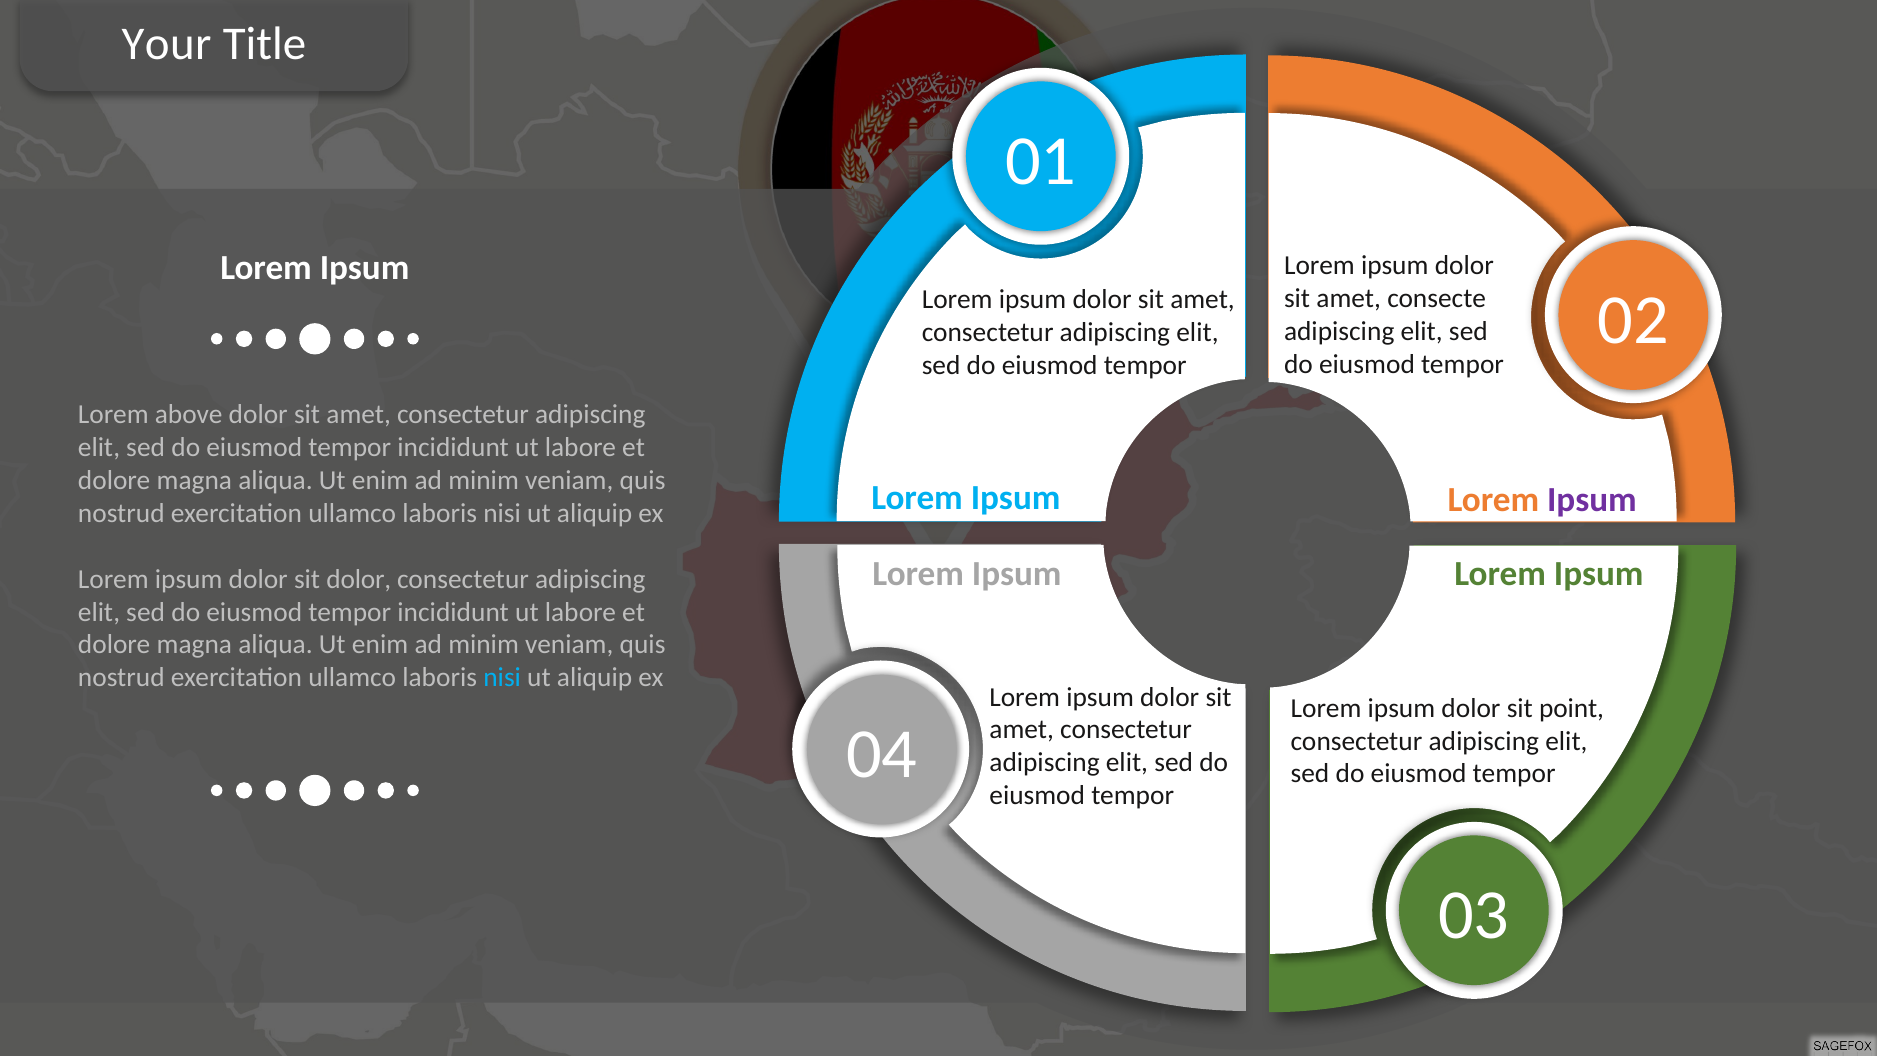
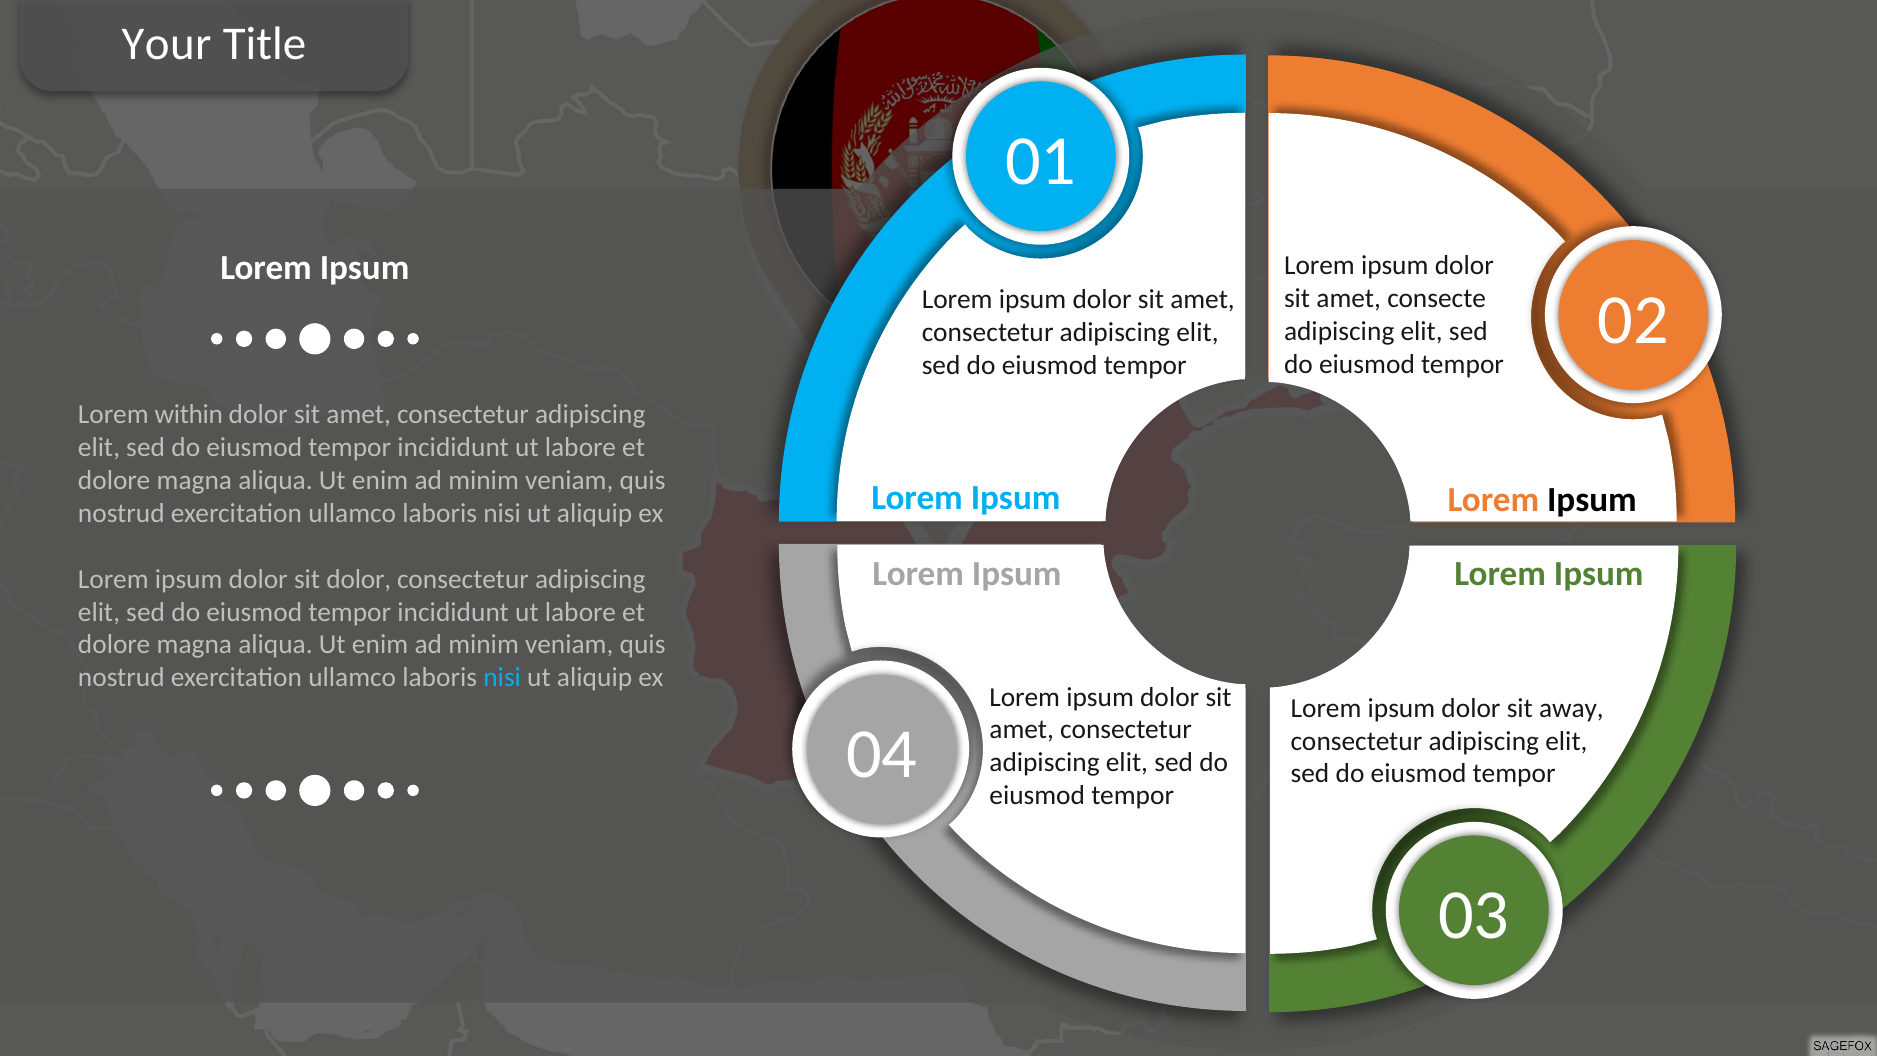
above: above -> within (189, 415)
Ipsum colour: purple -> black (1592, 499)
point: point -> away (1571, 708)
